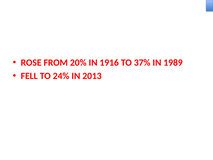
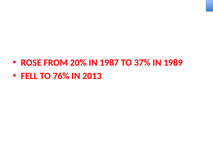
1916: 1916 -> 1987 (109, 62)
24%: 24% -> 76% (61, 76)
